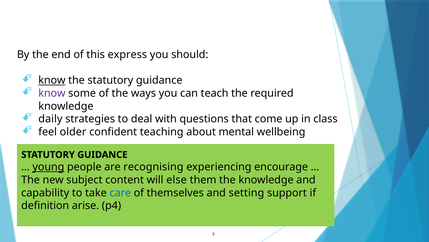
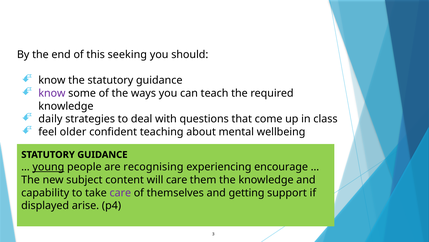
express: express -> seeking (127, 54)
know underline: present -> none (52, 80)
will else: else -> care (177, 179)
care colour: blue -> purple (120, 192)
setting: setting -> getting (247, 192)
definition: definition -> displayed (45, 205)
